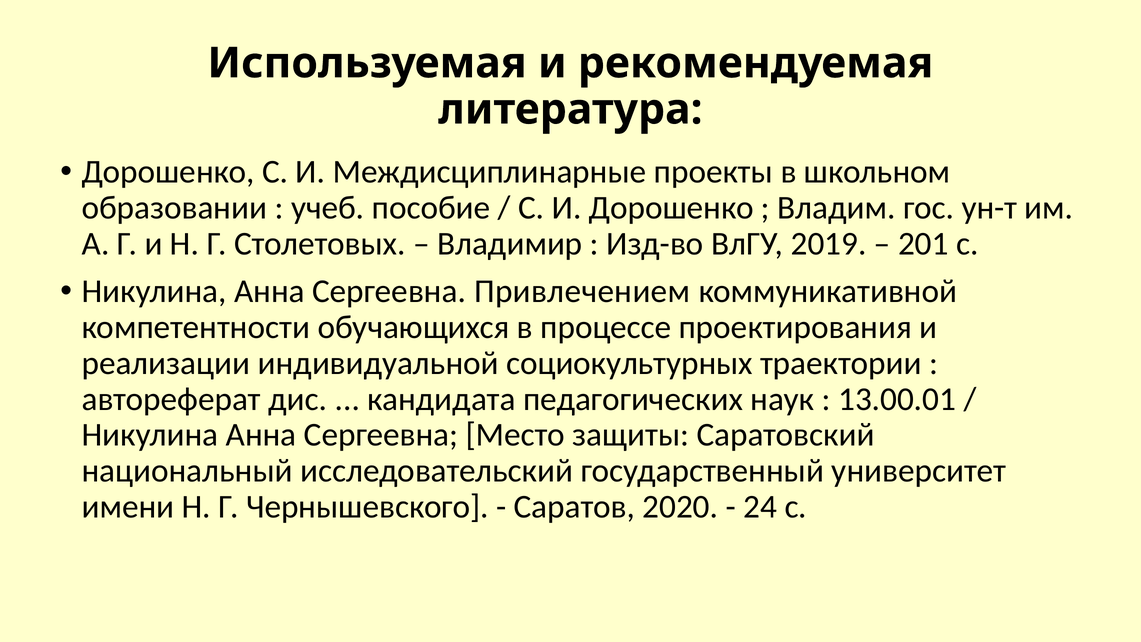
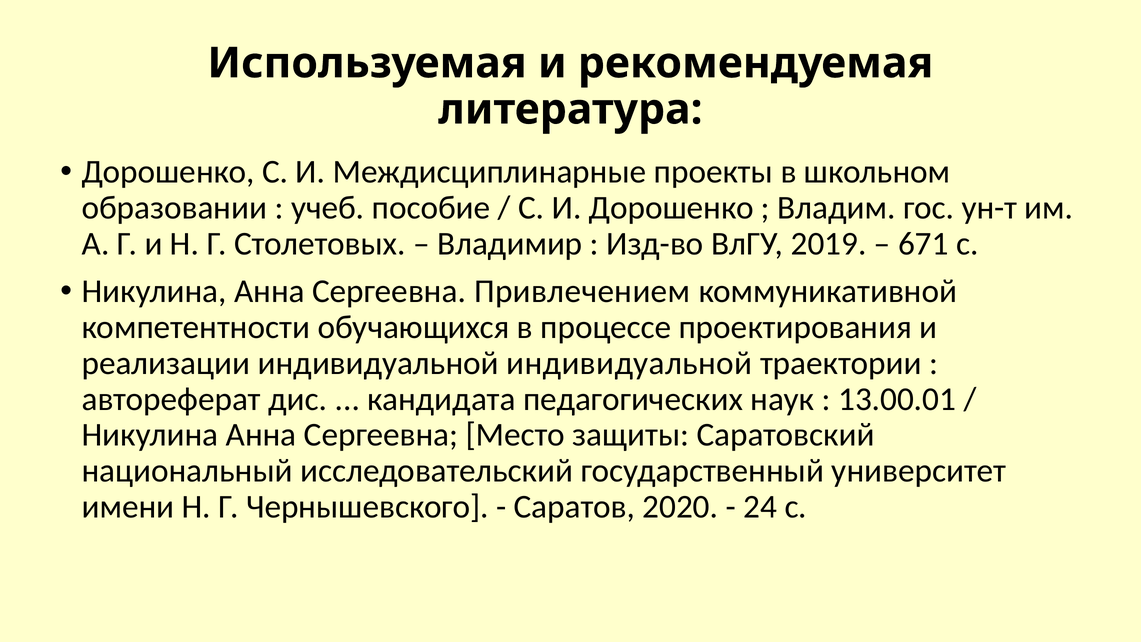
201: 201 -> 671 (923, 244)
индивидуальной социокультурных: социокультурных -> индивидуальной (629, 363)
